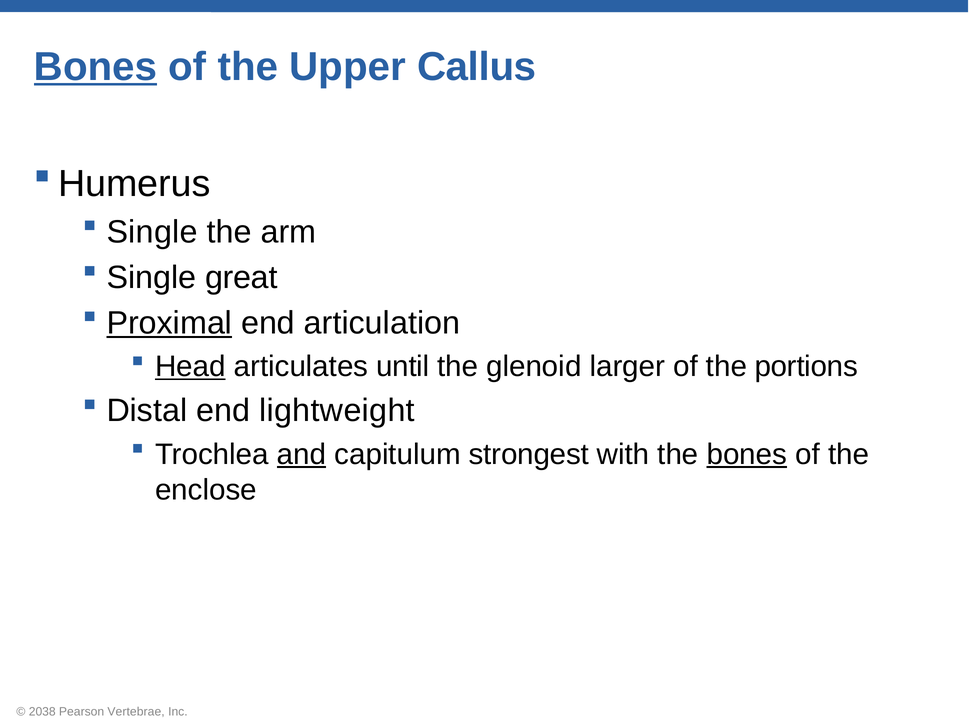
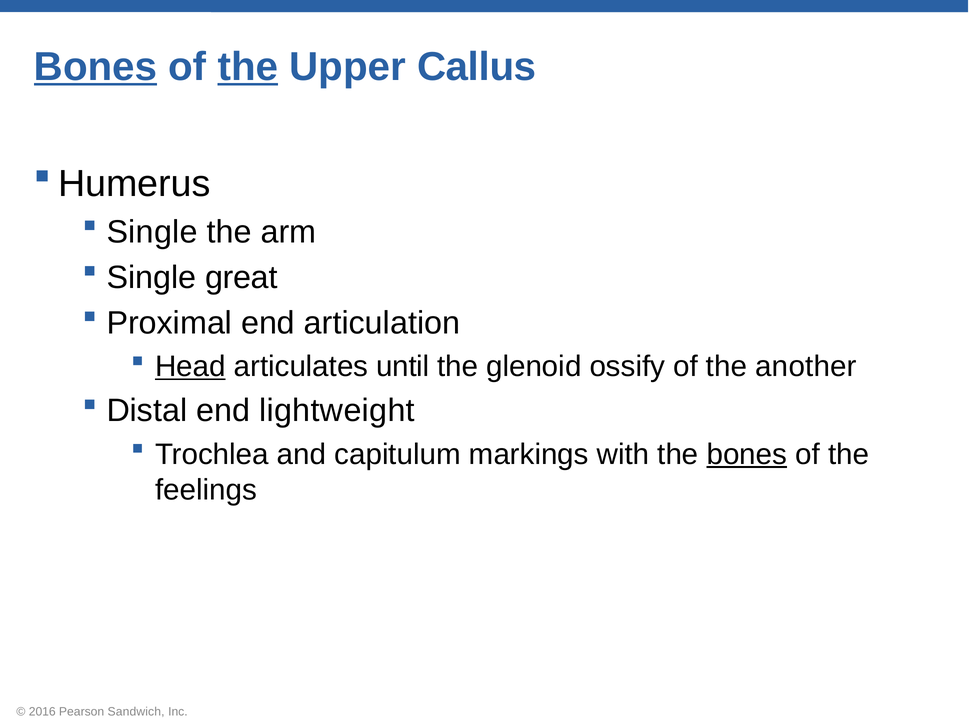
the underline: none -> present (248, 67)
Proximal underline: present -> none (169, 323)
larger: larger -> ossify (627, 367)
portions: portions -> another (806, 367)
and underline: present -> none (302, 454)
strongest: strongest -> markings (529, 454)
enclose: enclose -> feelings (206, 490)
2038: 2038 -> 2016 (42, 711)
Vertebrae: Vertebrae -> Sandwich (136, 711)
